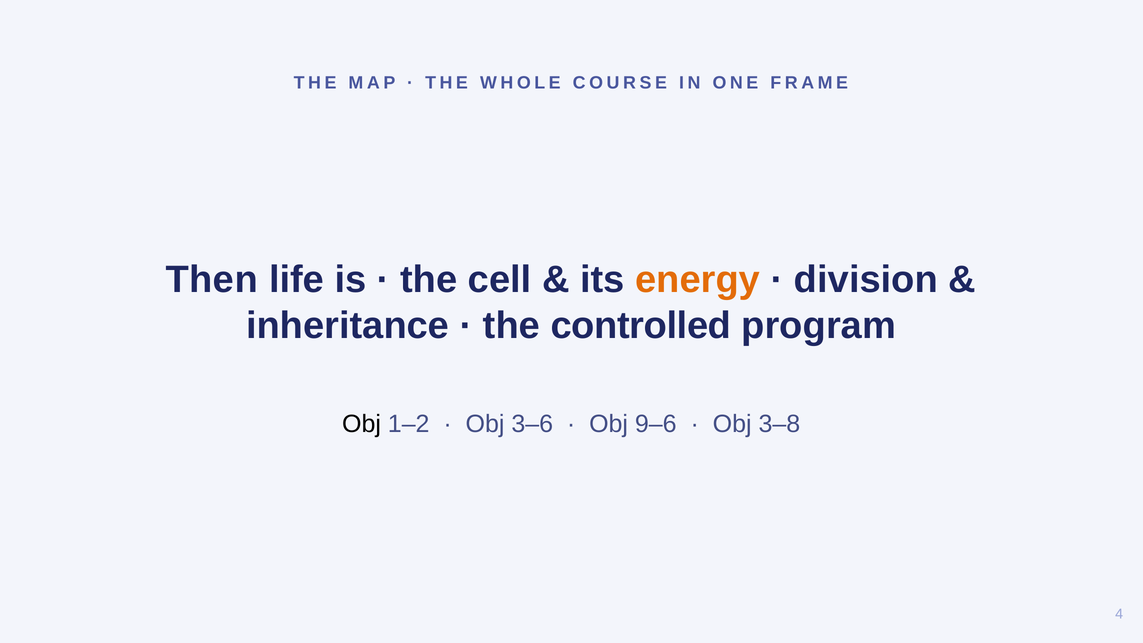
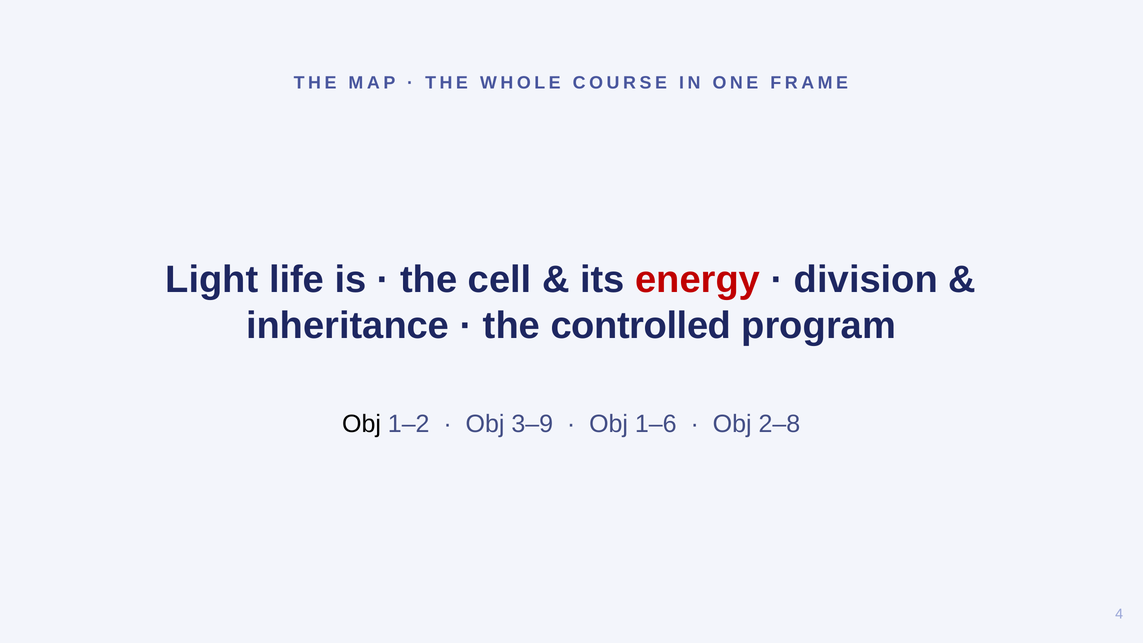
Then: Then -> Light (212, 280)
energy colour: orange -> red (698, 280)
3–6: 3–6 -> 3–9 (532, 424)
9–6: 9–6 -> 1–6 (656, 424)
3–8: 3–8 -> 2–8 (779, 424)
